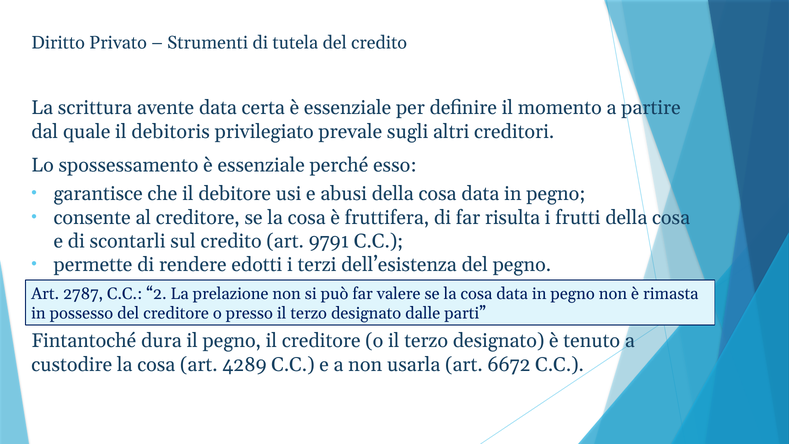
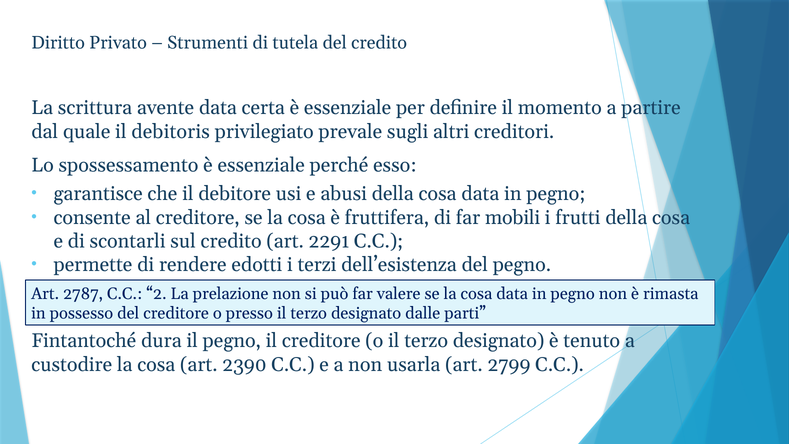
risulta: risulta -> mobili (513, 217)
9791: 9791 -> 2291 (329, 241)
4289: 4289 -> 2390 (245, 364)
6672: 6672 -> 2799 (509, 364)
